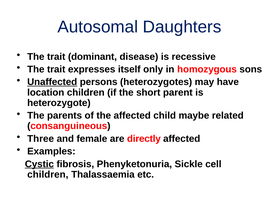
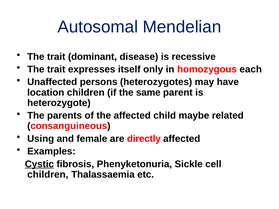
Daughters: Daughters -> Mendelian (182, 27)
sons: sons -> each (251, 69)
Unaffected underline: present -> none (52, 82)
short: short -> same (148, 93)
Three: Three -> Using (41, 139)
